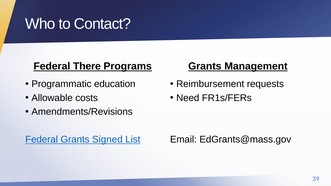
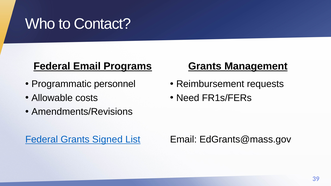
Federal There: There -> Email (87, 66)
education: education -> personnel (115, 84)
